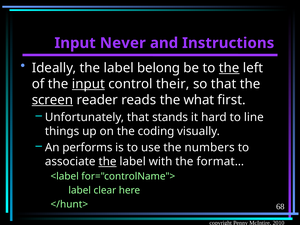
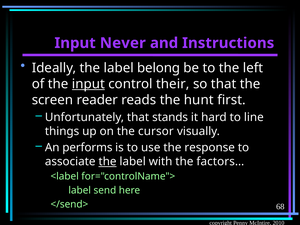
the underline: present -> none (229, 68)
screen underline: present -> none (52, 100)
what: what -> hunt (199, 100)
coding: coding -> cursor (156, 131)
numbers: numbers -> response (210, 148)
format…: format… -> factors… (220, 162)
clear: clear -> send (105, 190)
</hunt>: </hunt> -> </send> (69, 204)
